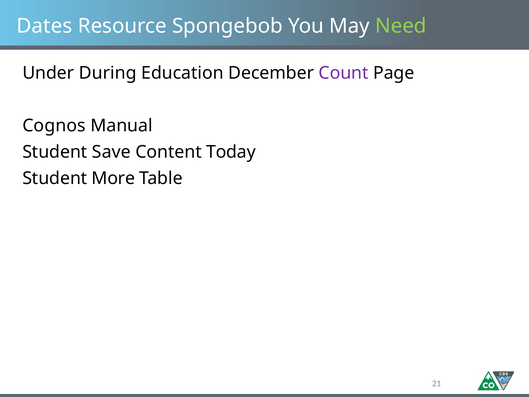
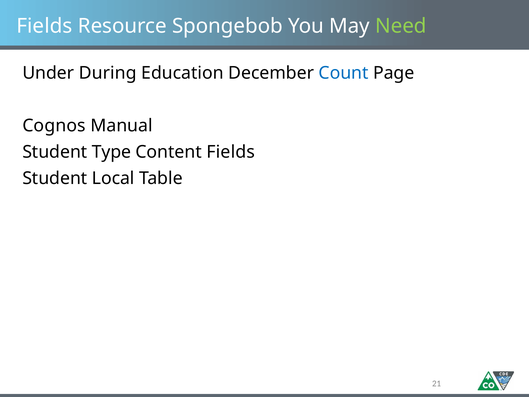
Dates: Dates -> Fields (44, 26)
Count colour: purple -> blue (344, 73)
Save: Save -> Type (111, 152)
Content Today: Today -> Fields (231, 152)
More: More -> Local (113, 178)
